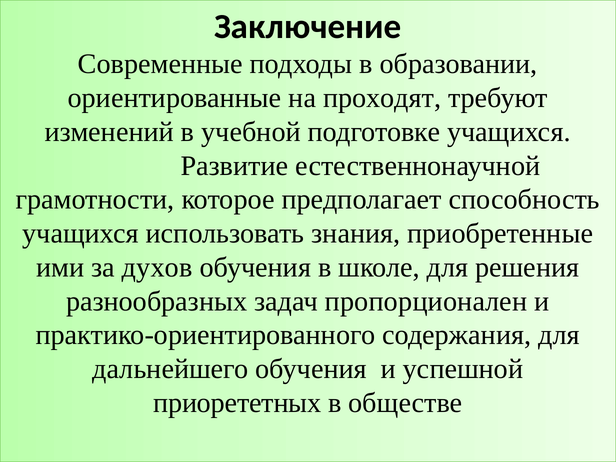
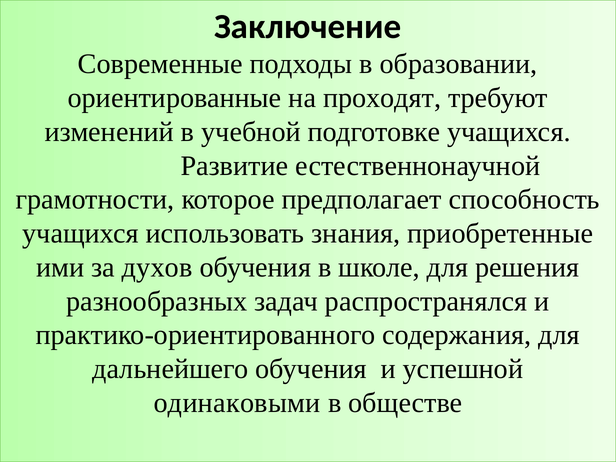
пропорционален: пропорционален -> распространялся (426, 301)
приорететных: приорететных -> одинаковыми (237, 403)
